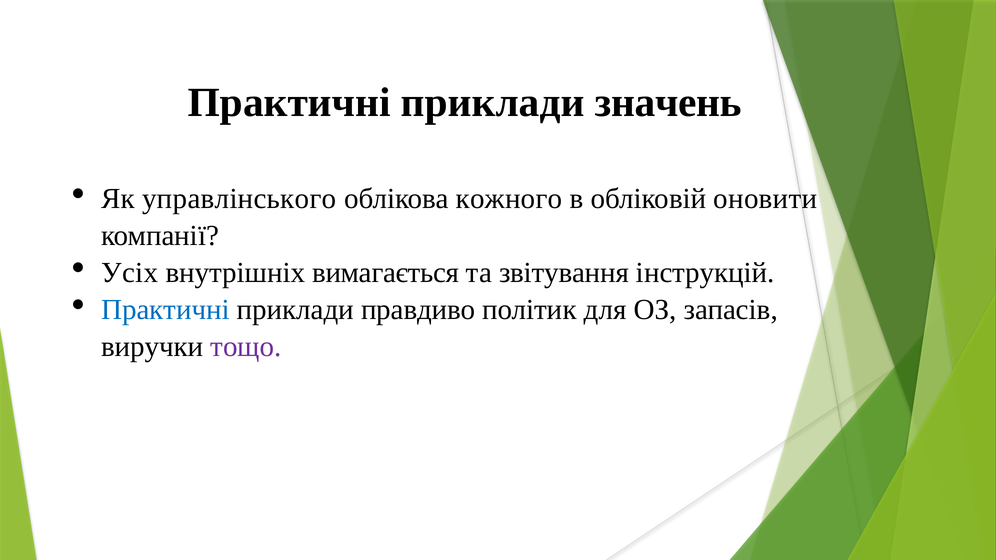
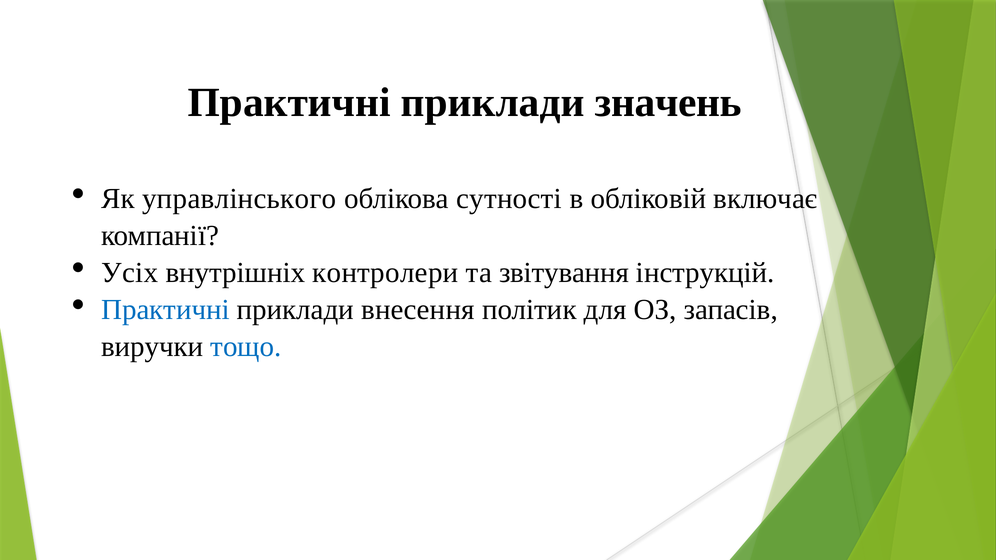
кожного: кожного -> сутності (509, 199)
оновити: оновити -> включає (765, 199)
вимагається: вимагається -> контролери (385, 273)
правдиво: правдиво -> внесення (418, 310)
тощо colour: purple -> blue (246, 347)
